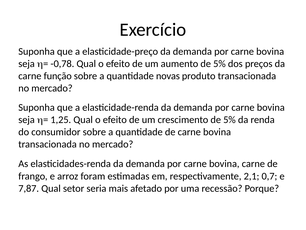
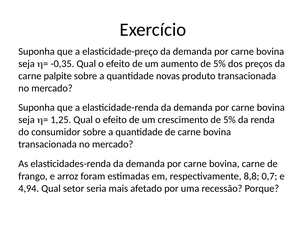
-0,78: -0,78 -> -0,35 (62, 64)
função: função -> palpite (58, 76)
2,1: 2,1 -> 8,8 (252, 176)
7,87: 7,87 -> 4,94 (29, 188)
